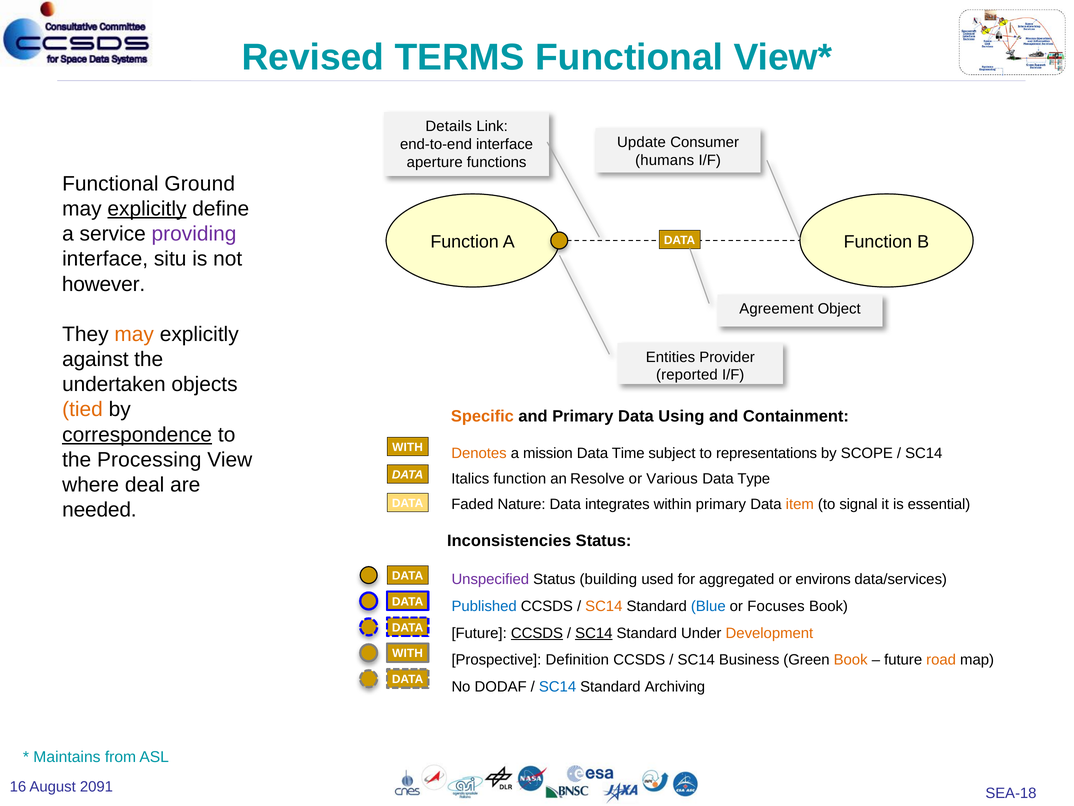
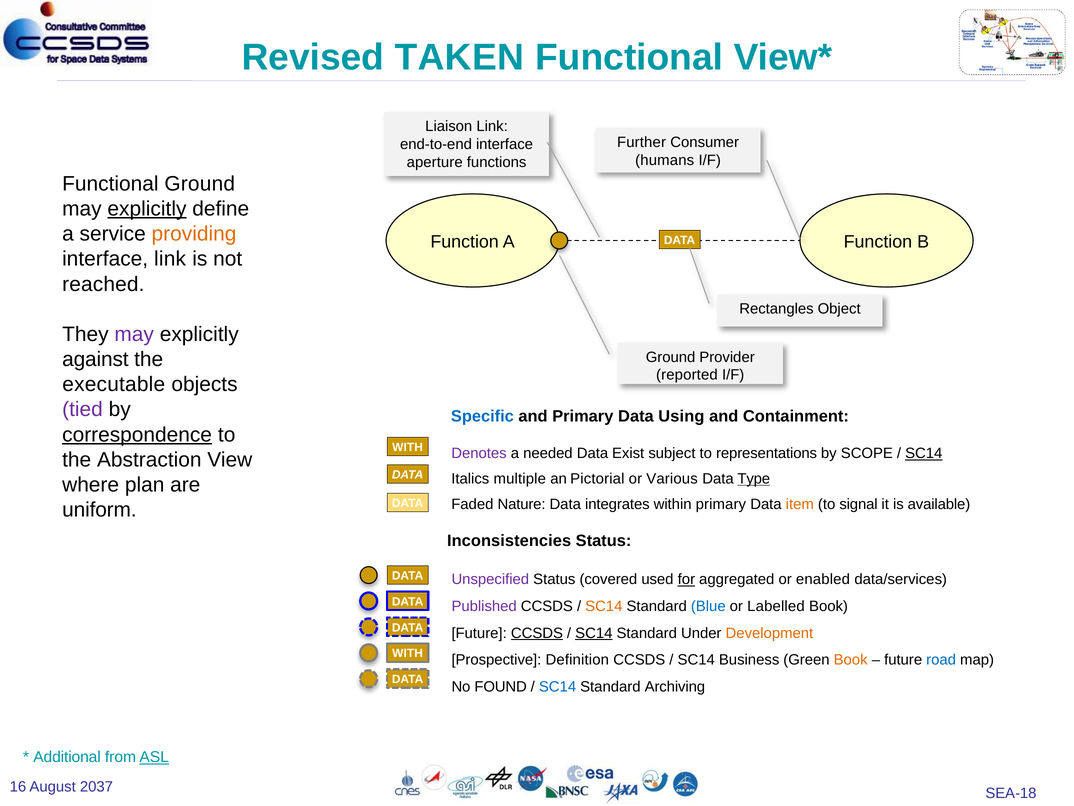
TERMS: TERMS -> TAKEN (459, 57)
Details: Details -> Liaison (449, 126)
Update: Update -> Further (641, 142)
providing colour: purple -> orange (194, 234)
interface situ: situ -> link (170, 259)
however: however -> reached (103, 284)
Agreement: Agreement -> Rectangles (776, 309)
may colour: orange -> purple (134, 334)
Entities: Entities -> Ground (671, 357)
undertaken: undertaken -> executable (114, 384)
tied colour: orange -> purple (82, 409)
Specific colour: orange -> blue (482, 416)
Denotes colour: orange -> purple (479, 453)
mission: mission -> needed (548, 453)
Time: Time -> Exist (628, 453)
SC14 underline: none -> present (924, 453)
Processing: Processing -> Abstraction (149, 459)
Italics function: function -> multiple (520, 479)
Resolve: Resolve -> Pictorial (597, 479)
Type underline: none -> present (754, 479)
deal: deal -> plan (145, 485)
essential: essential -> available (939, 504)
needed: needed -> uniform (99, 510)
building: building -> covered (608, 579)
for underline: none -> present (686, 579)
environs: environs -> enabled (823, 579)
Published colour: blue -> purple (484, 606)
Focuses: Focuses -> Labelled (776, 606)
road colour: orange -> blue (941, 660)
DODAF: DODAF -> FOUND (501, 686)
Maintains: Maintains -> Additional (67, 757)
ASL underline: none -> present (154, 757)
2091: 2091 -> 2037 (96, 786)
